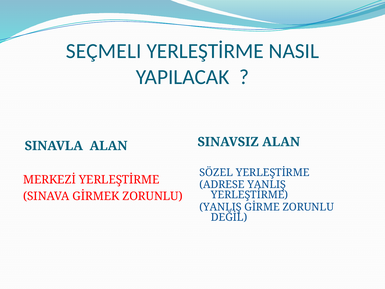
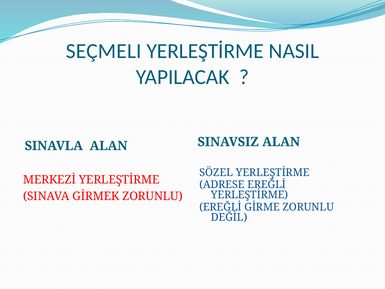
ADRESE YANLIŞ: YANLIŞ -> EREĞLİ (267, 184)
YANLIŞ: YANLIŞ -> EREĞLİ (221, 207)
